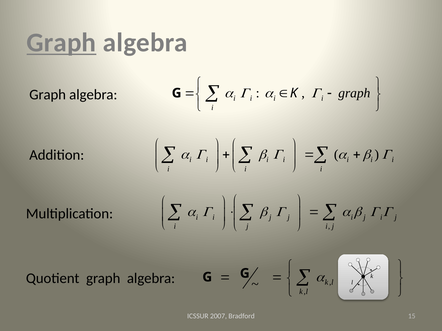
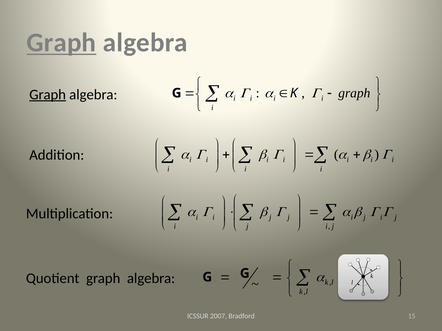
Graph underline: none -> present (48, 95)
